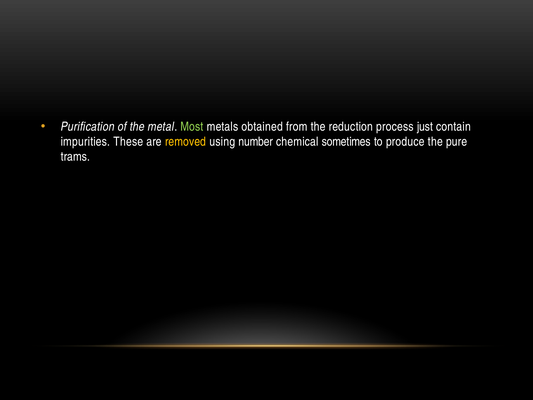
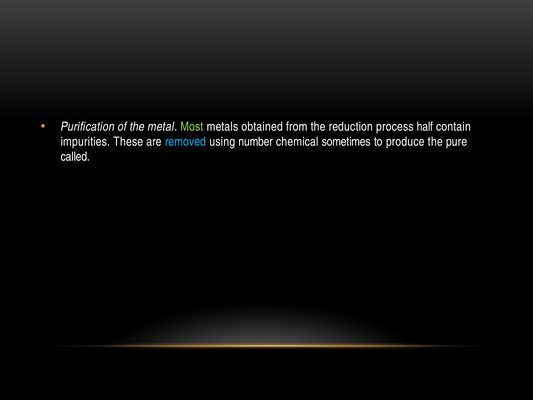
just: just -> half (425, 126)
removed colour: yellow -> light blue (186, 142)
trams: trams -> called (75, 157)
